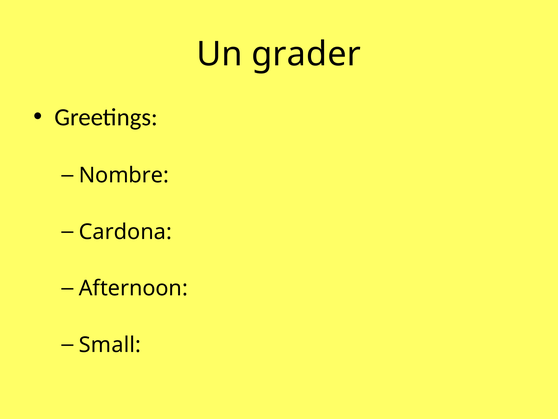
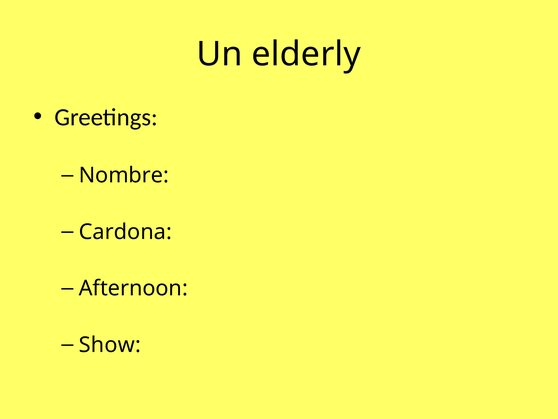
grader: grader -> elderly (306, 54)
Small: Small -> Show (110, 345)
